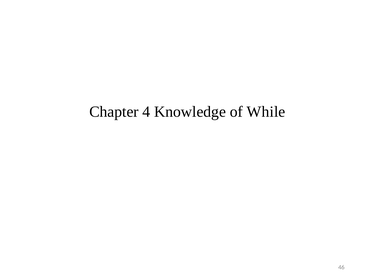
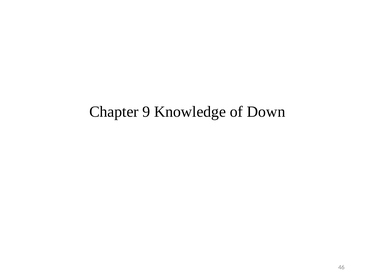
4: 4 -> 9 (146, 112)
While: While -> Down (266, 112)
